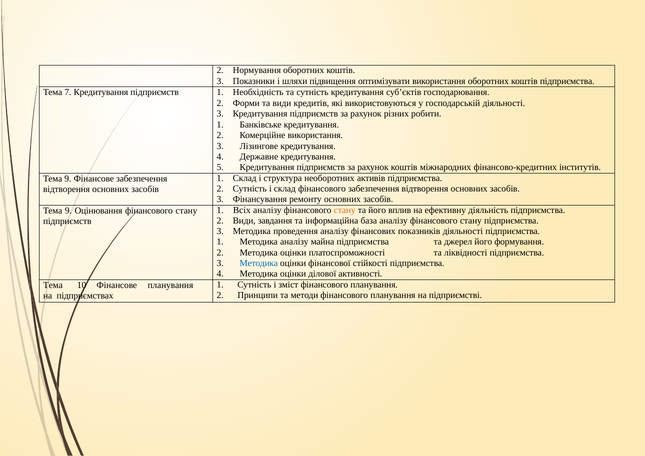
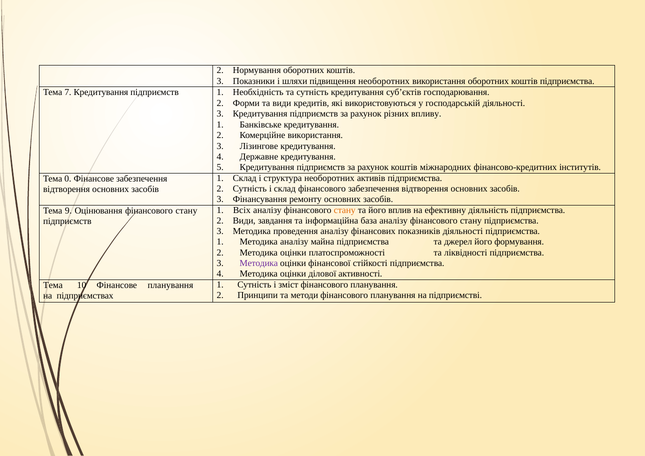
підвищення оптимізувати: оптимізувати -> необоротних (384, 81)
робити: робити -> впливу (426, 114)
9: 9 -> 0 (68, 179)
Методика colour: blue -> purple (259, 263)
